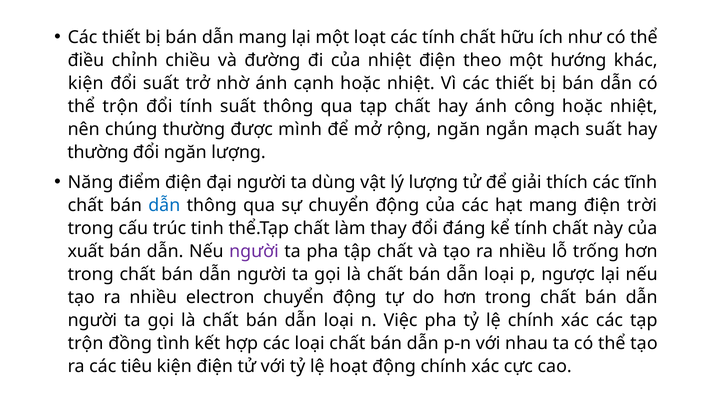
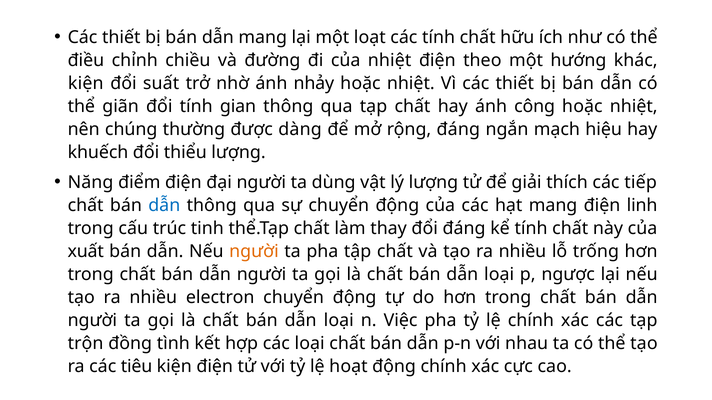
cạnh: cạnh -> nhảy (314, 83)
thể trộn: trộn -> giãn (121, 107)
tính suất: suất -> gian (238, 107)
mình: mình -> dàng (300, 130)
rộng ngăn: ngăn -> đáng (458, 130)
mạch suất: suất -> hiệu (604, 130)
thường: thường -> khuếch (98, 153)
đổi ngăn: ngăn -> thiểu (185, 153)
tĩnh: tĩnh -> tiếp (641, 182)
trời: trời -> linh (642, 205)
người colour: purple -> orange (254, 252)
